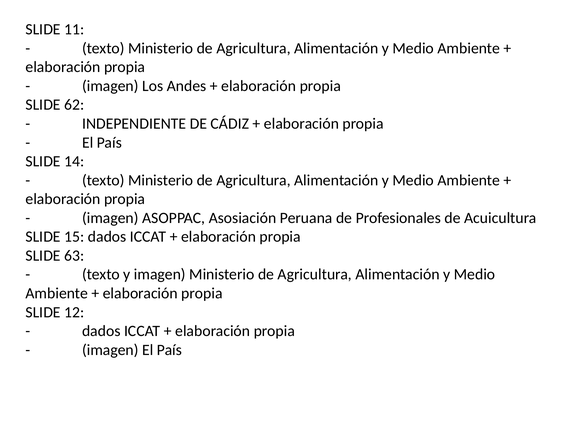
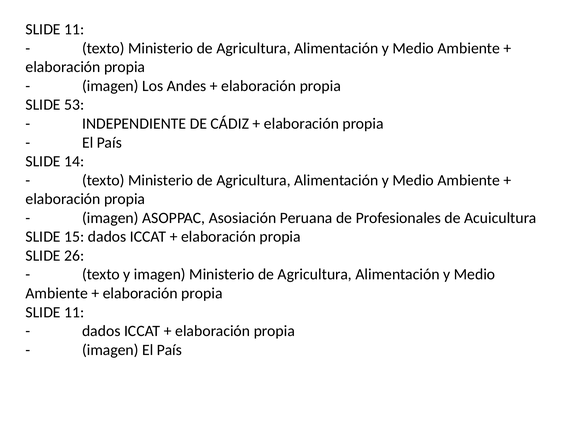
62: 62 -> 53 (74, 105)
63: 63 -> 26 (74, 255)
12: 12 -> 11 (74, 312)
